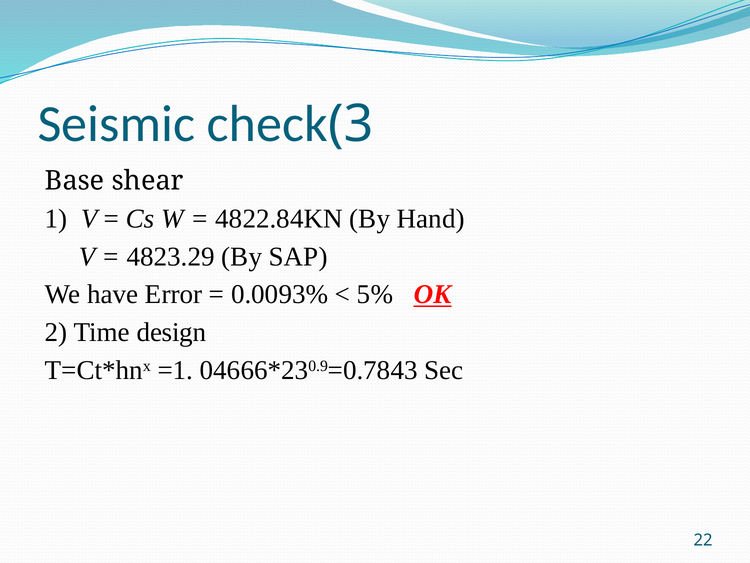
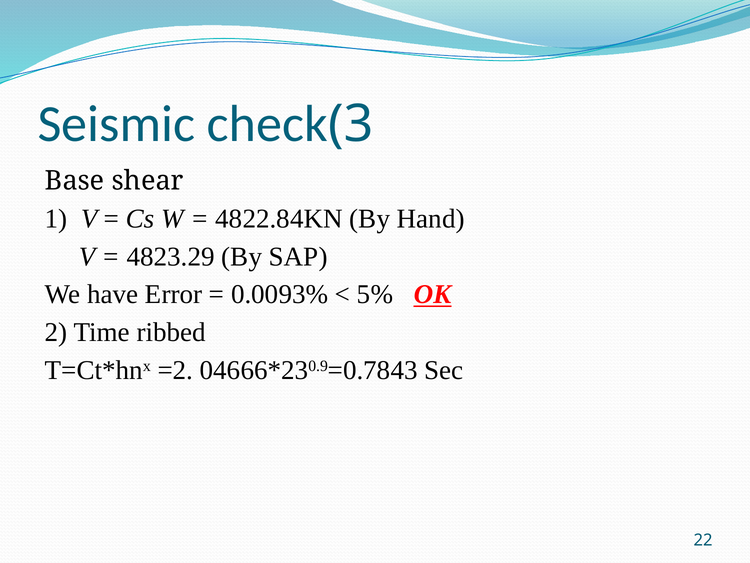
design: design -> ribbed (171, 332)
=1: =1 -> =2 (175, 370)
